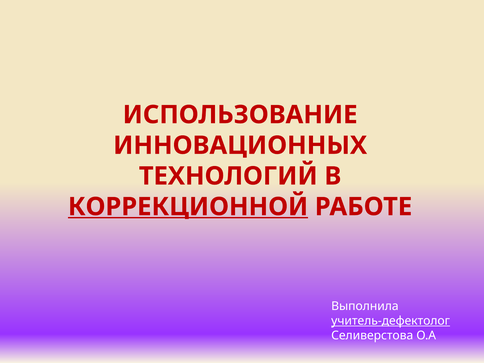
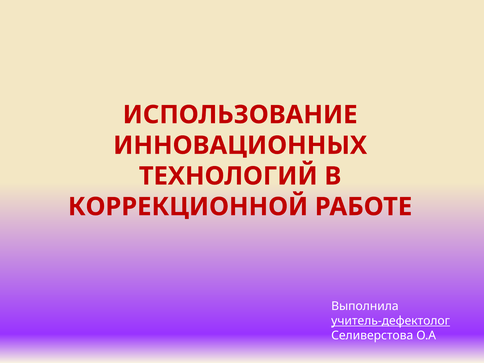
КОРРЕКЦИОННОЙ underline: present -> none (188, 207)
